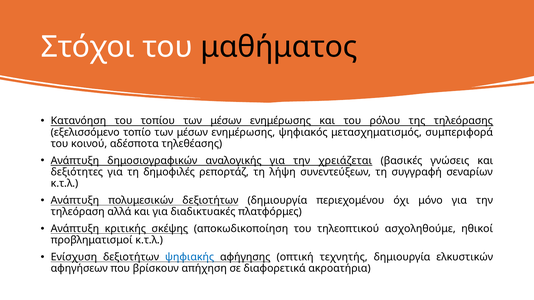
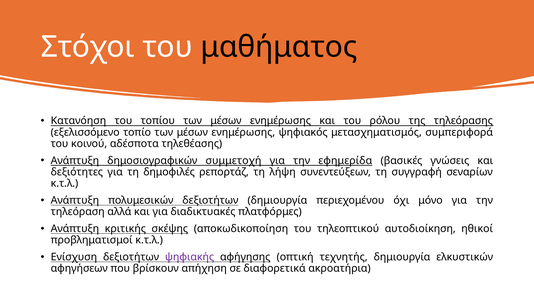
αναλογικής: αναλογικής -> συμμετοχή (233, 161)
χρειάζεται: χρειάζεται -> εφημερίδα (345, 161)
ασχοληθούμε: ασχοληθούμε -> αυτοδιοίκηση (420, 229)
ψηφιακής colour: blue -> purple (190, 257)
